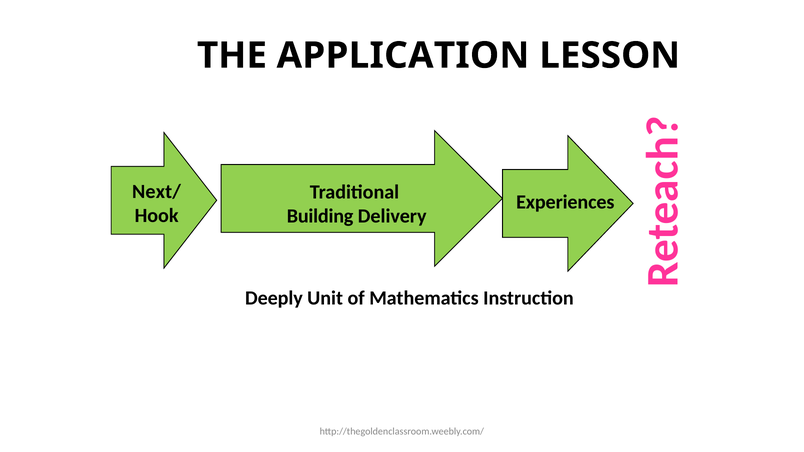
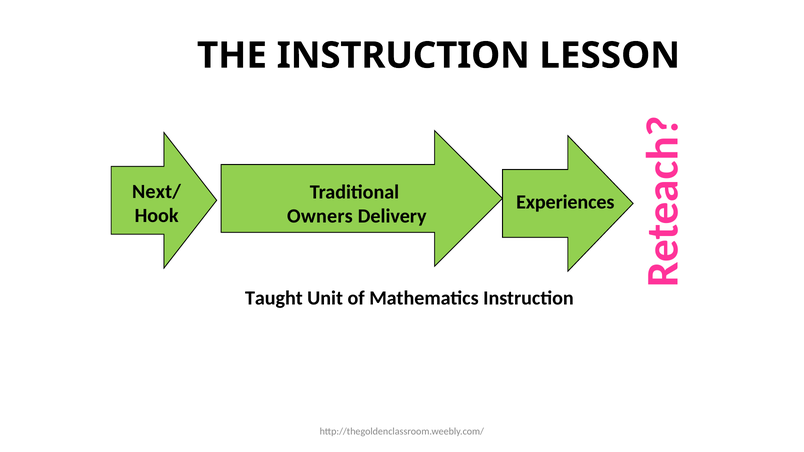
THE APPLICATION: APPLICATION -> INSTRUCTION (403, 56)
Building: Building -> Owners (320, 216)
Deeply: Deeply -> Taught (274, 298)
